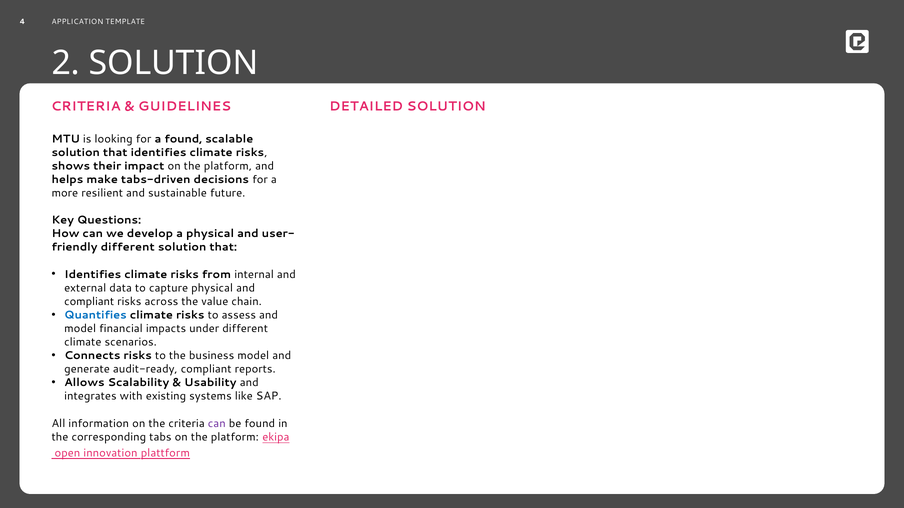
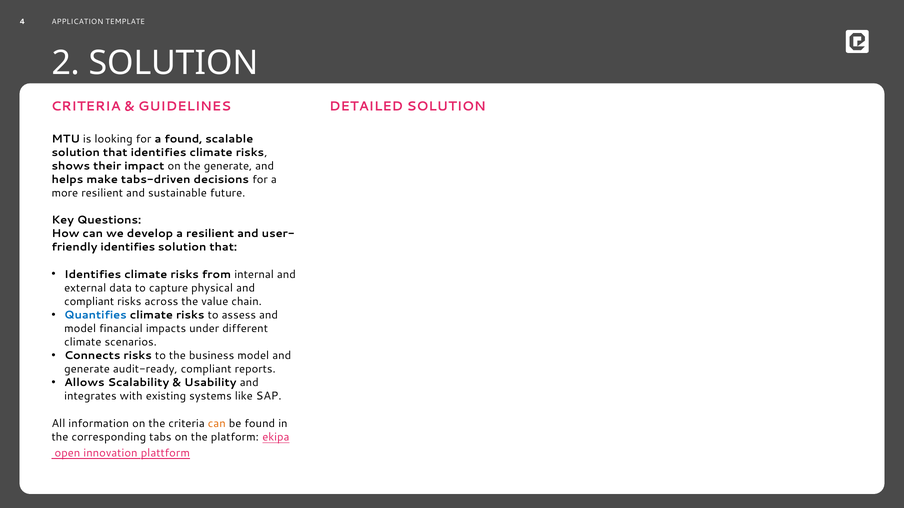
impact on the platform: platform -> generate (228, 166)
a physical: physical -> resilient (210, 234)
different: different -> identifies (128, 247)
can colour: purple -> orange (217, 424)
